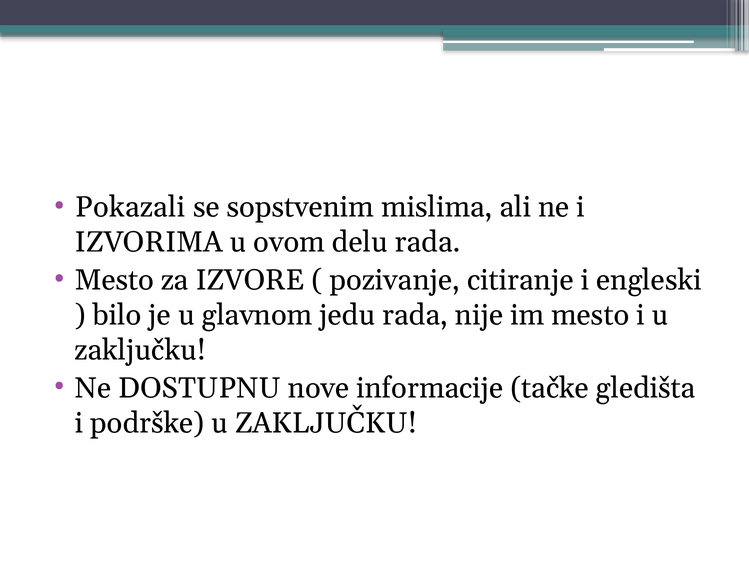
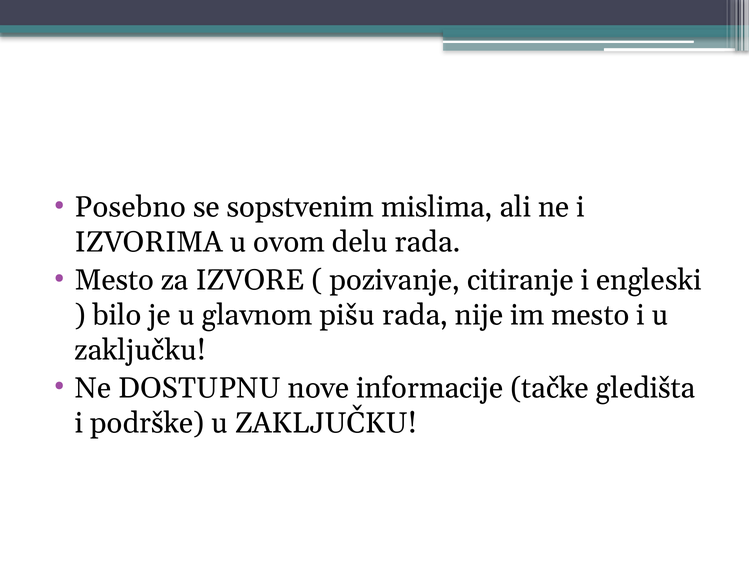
Pokazali: Pokazali -> Posebno (130, 207)
jedu: jedu -> pišu (347, 315)
